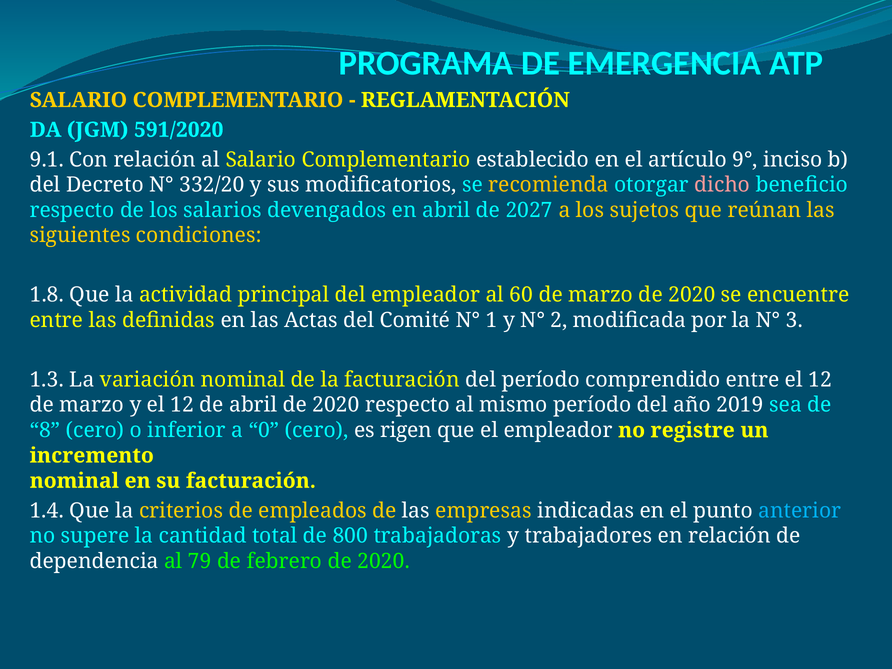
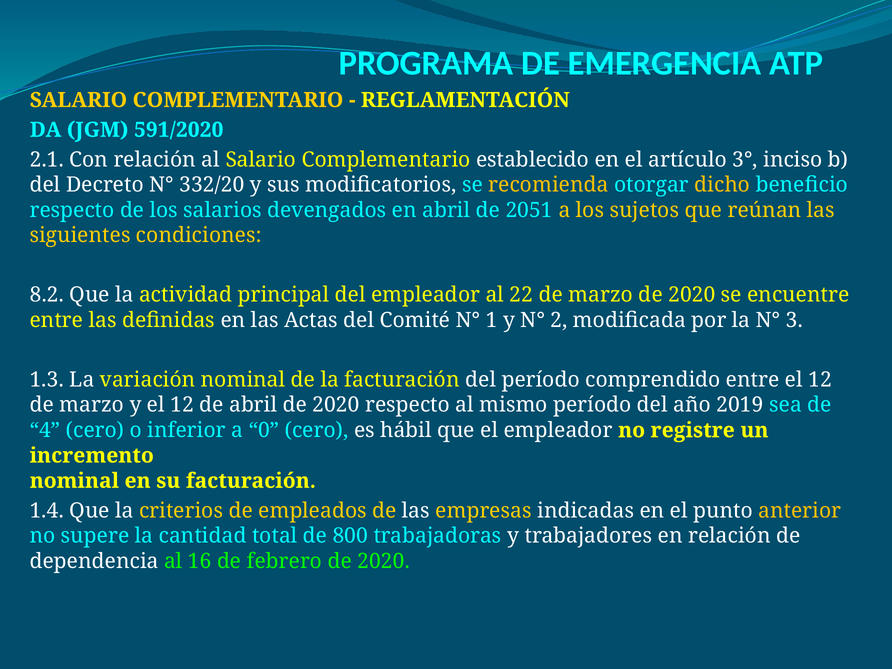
9.1: 9.1 -> 2.1 (47, 160)
9°: 9° -> 3° (745, 160)
dicho colour: pink -> yellow (722, 185)
2027: 2027 -> 2051 (529, 210)
1.8: 1.8 -> 8.2 (47, 295)
60: 60 -> 22 (521, 295)
8: 8 -> 4 (45, 430)
rigen: rigen -> hábil (406, 430)
anterior colour: light blue -> yellow (800, 511)
79: 79 -> 16 (200, 561)
